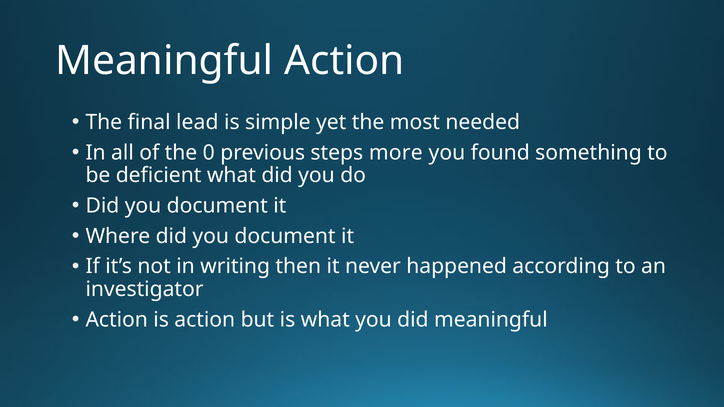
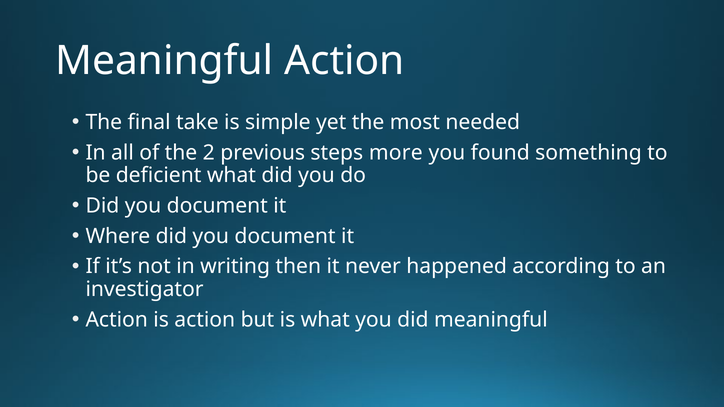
lead: lead -> take (197, 122)
0: 0 -> 2 (209, 153)
